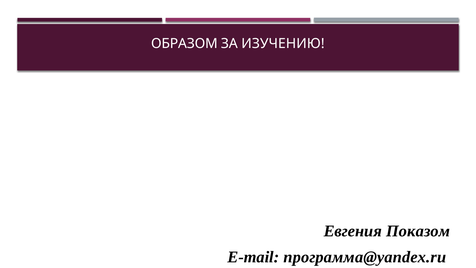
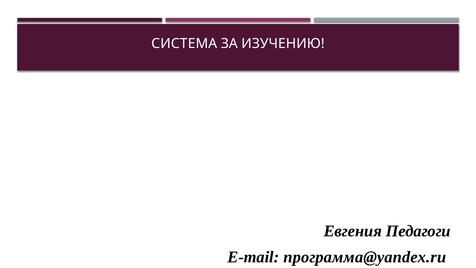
ОБРАЗОМ: ОБРАЗОМ -> СИСТЕМА (184, 43)
Показом: Показом -> Педагоги (418, 231)
